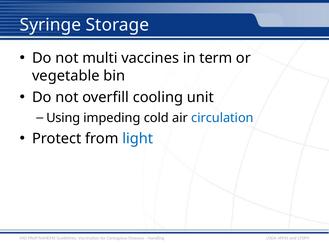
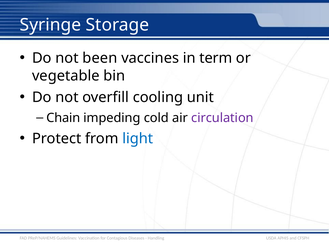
multi: multi -> been (100, 58)
Using: Using -> Chain (63, 118)
circulation colour: blue -> purple (222, 118)
